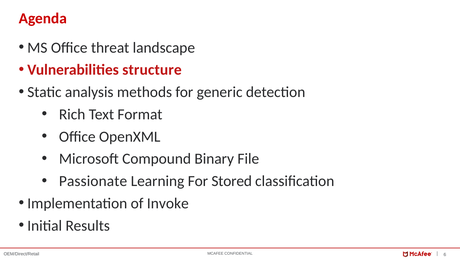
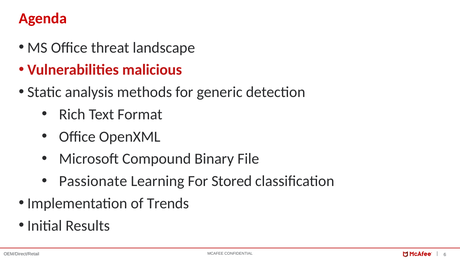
structure: structure -> malicious (152, 70)
Invoke: Invoke -> Trends (168, 203)
